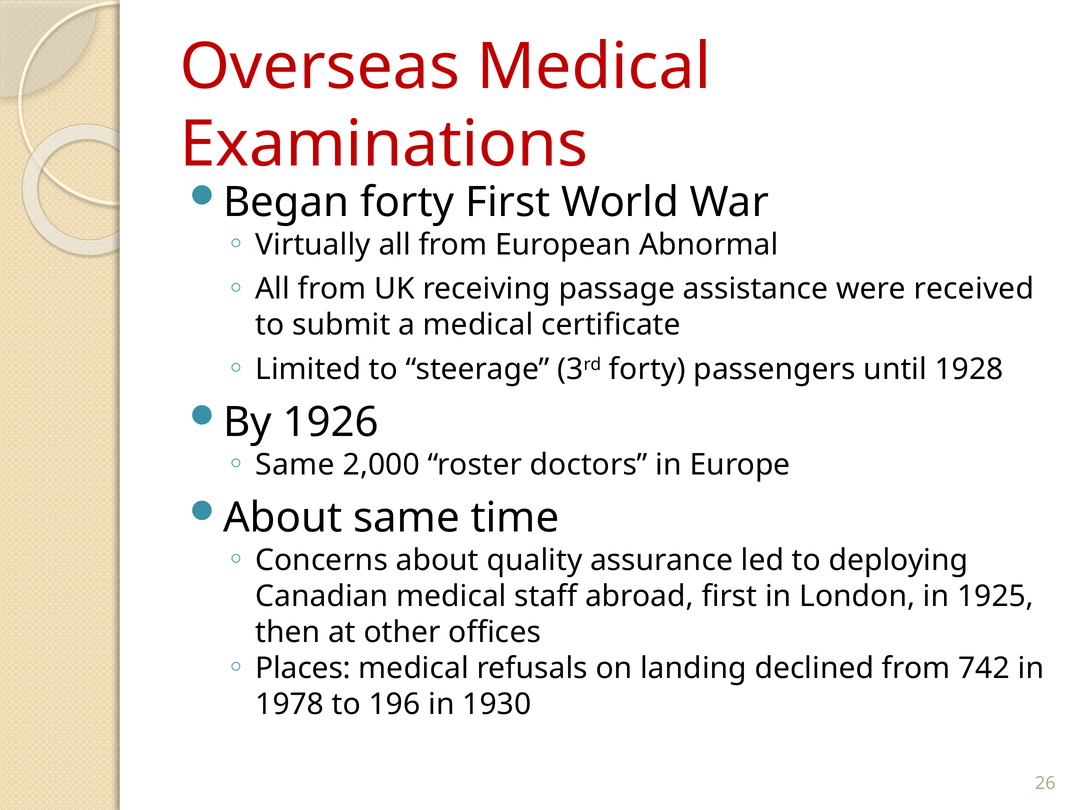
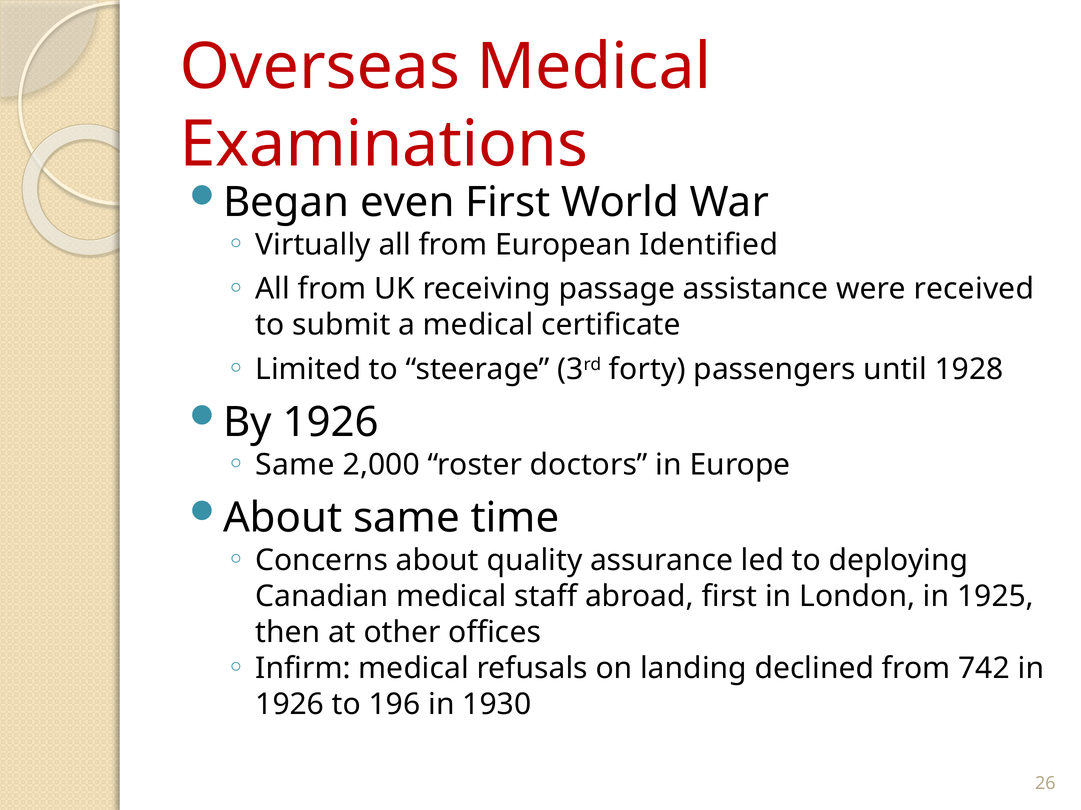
Began forty: forty -> even (407, 202)
Abnormal: Abnormal -> Identified (709, 245)
Places: Places -> Infirm (303, 669)
1978: 1978 -> 1926 (290, 705)
